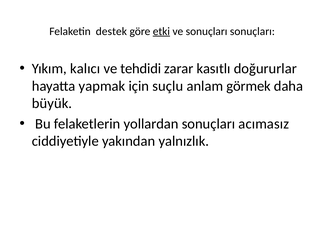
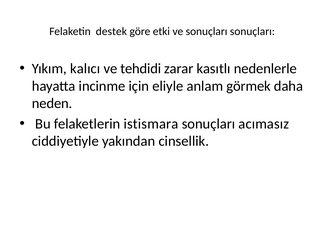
etki underline: present -> none (161, 31)
doğururlar: doğururlar -> nedenlerle (265, 69)
yapmak: yapmak -> incinme (102, 86)
suçlu: suçlu -> eliyle (168, 86)
büyük: büyük -> neden (52, 104)
yollardan: yollardan -> istismara (151, 124)
yalnızlık: yalnızlık -> cinsellik (184, 141)
